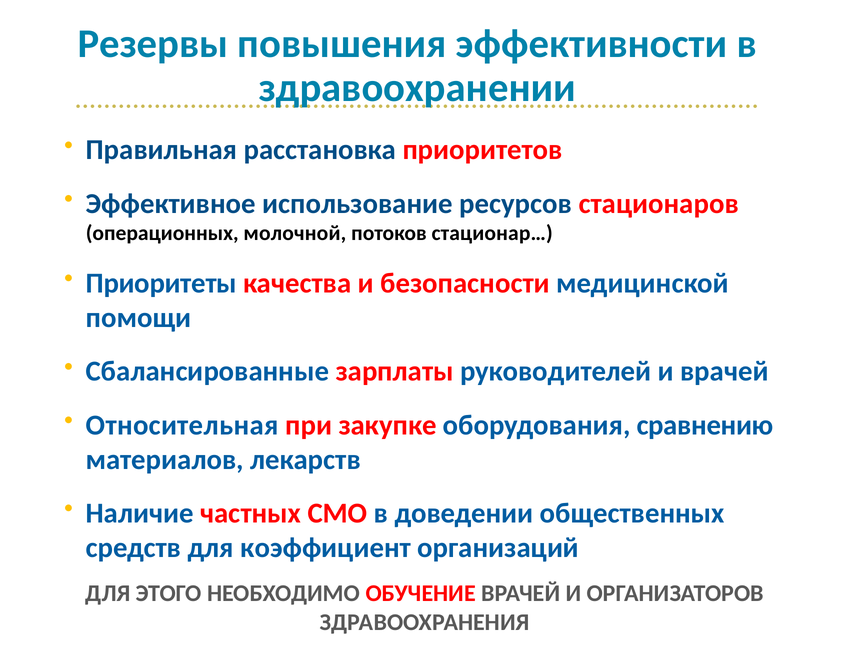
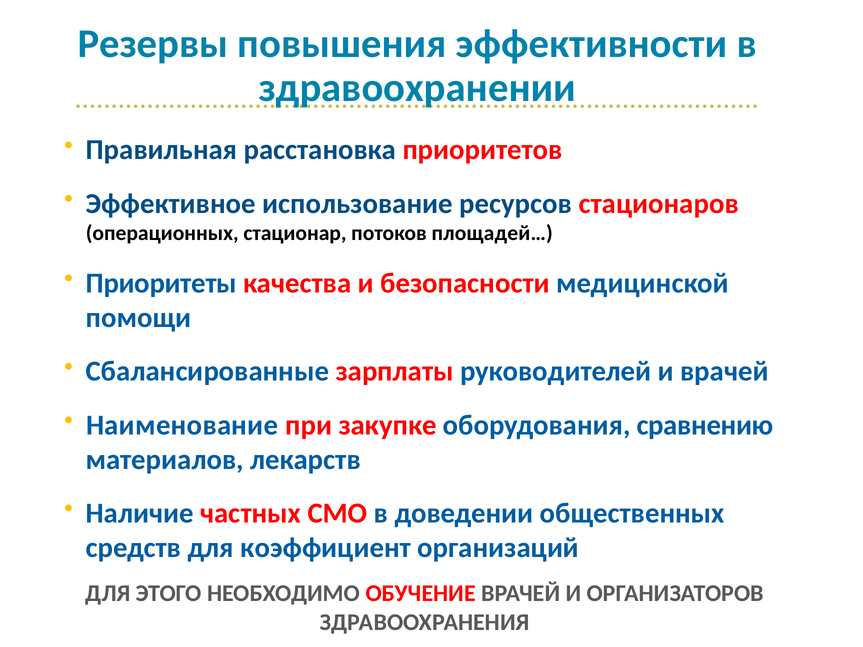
молочной: молочной -> стационар (295, 233)
стационар…: стационар… -> площадей… (492, 233)
Относительная: Относительная -> Наименование (182, 425)
